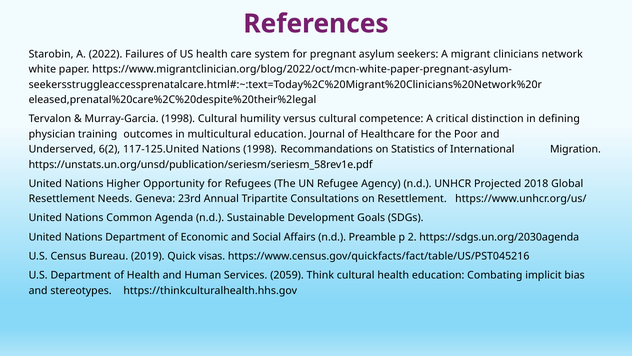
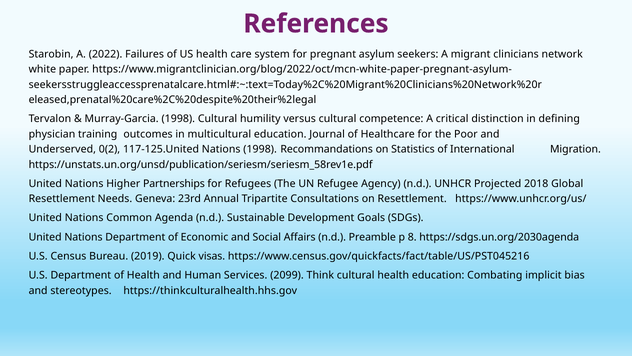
6(2: 6(2 -> 0(2 (110, 149)
Opportunity: Opportunity -> Partnerships (174, 183)
2: 2 -> 8 (412, 237)
2059: 2059 -> 2099 (287, 275)
